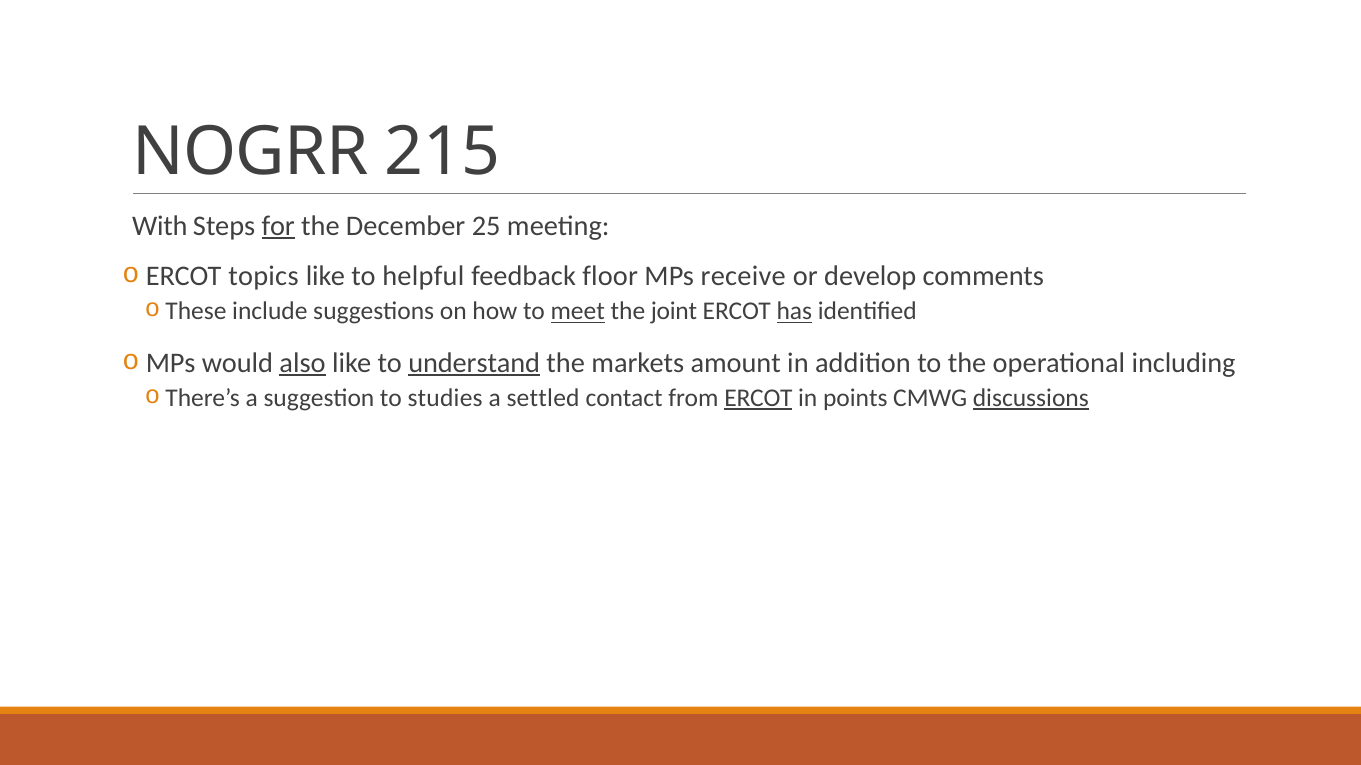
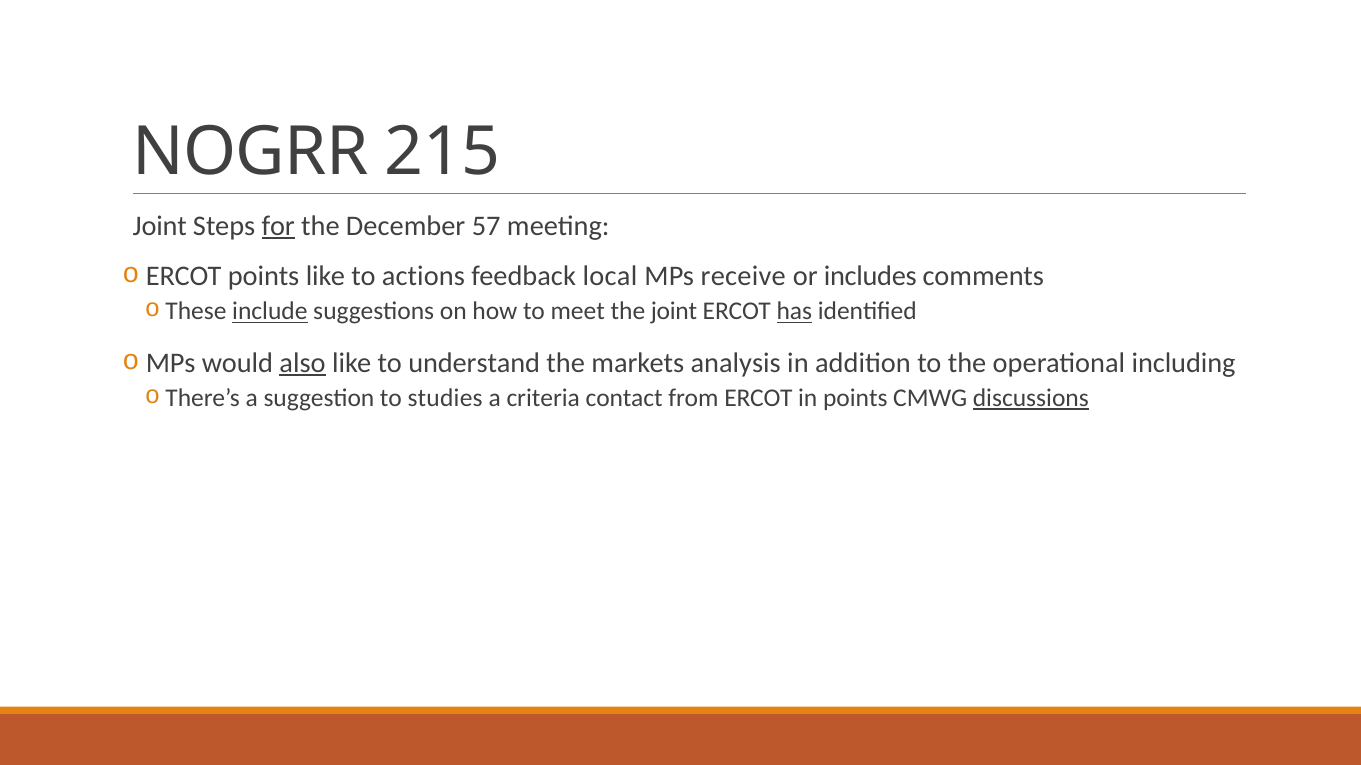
With: With -> Joint (160, 226)
25: 25 -> 57 (486, 226)
ERCOT topics: topics -> points (264, 277)
helpful: helpful -> actions (423, 277)
floor: floor -> local (610, 277)
develop: develop -> includes (870, 277)
include underline: none -> present (270, 312)
meet underline: present -> none (578, 312)
understand underline: present -> none (474, 363)
amount: amount -> analysis (736, 363)
settled: settled -> criteria (543, 398)
ERCOT underline: present -> none (758, 398)
